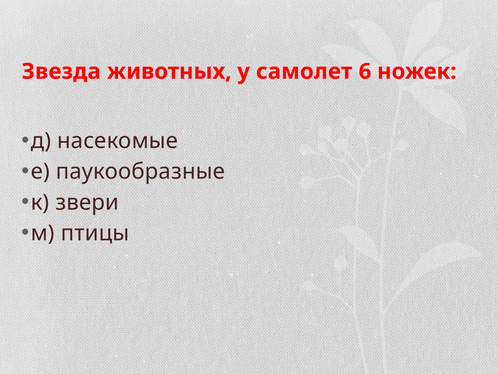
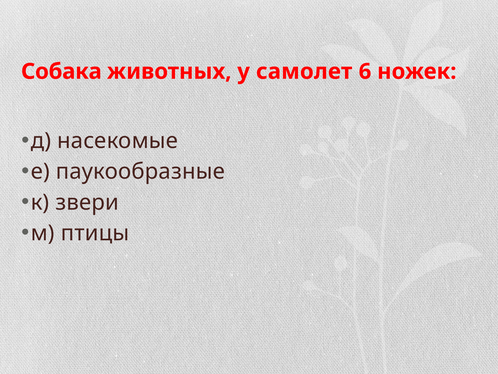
Звезда: Звезда -> Собака (61, 71)
